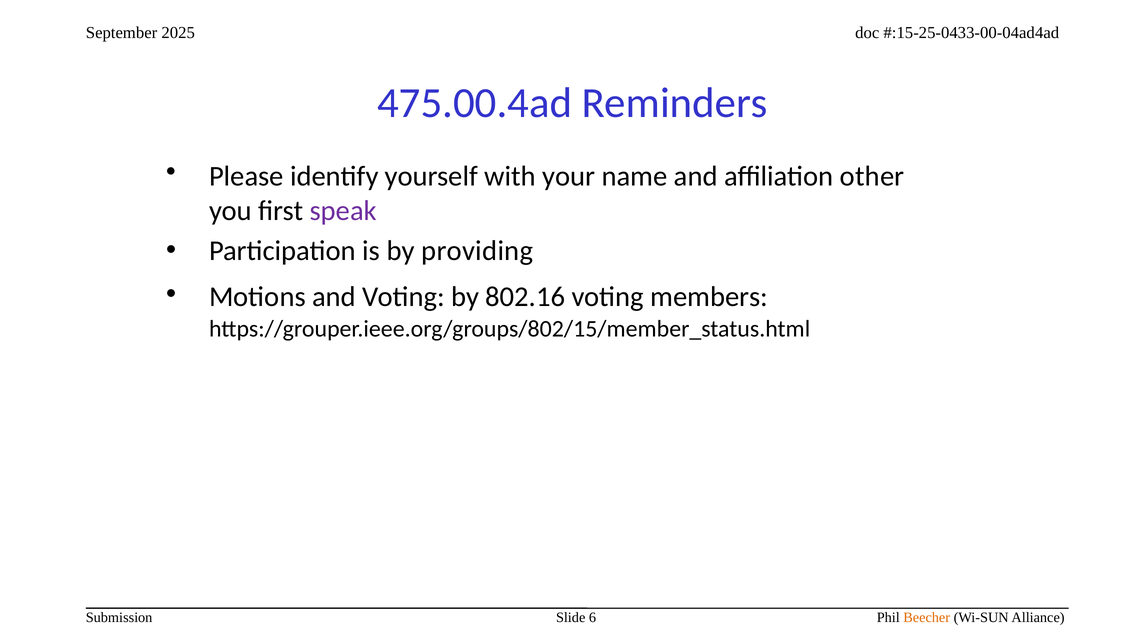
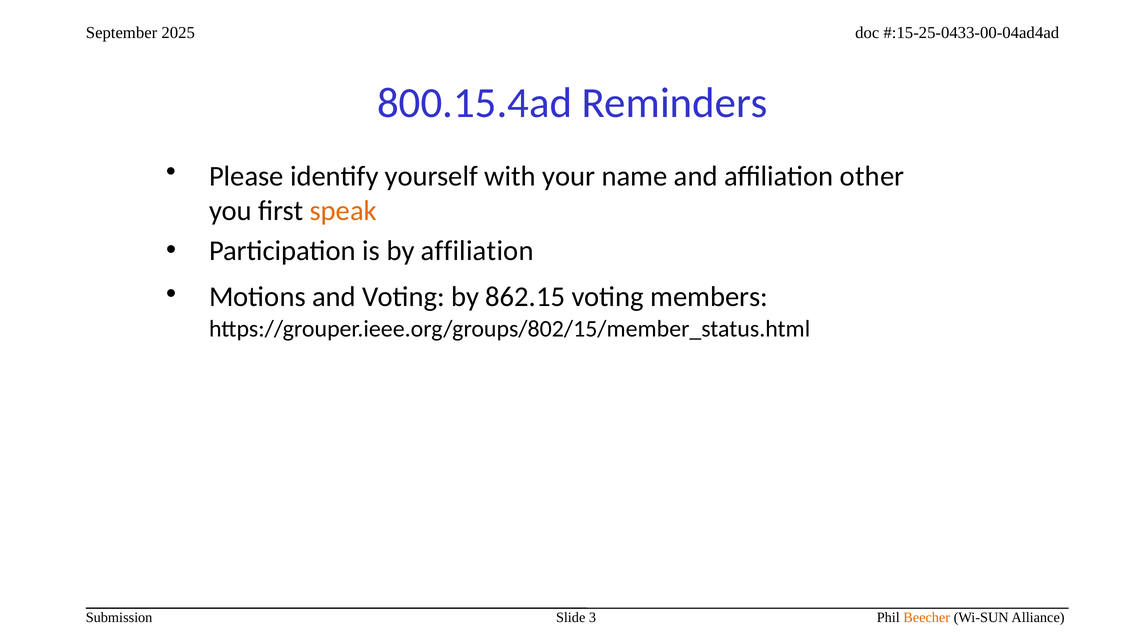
475.00.4ad: 475.00.4ad -> 800.15.4ad (475, 103)
speak colour: purple -> orange (343, 211)
by providing: providing -> affiliation (477, 251)
802.16: 802.16 -> 862.15 (525, 297)
6: 6 -> 3 (593, 618)
